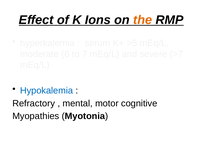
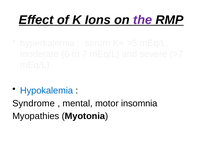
the colour: orange -> purple (143, 20)
Refractory: Refractory -> Syndrome (34, 104)
cognitive: cognitive -> insomnia (139, 104)
